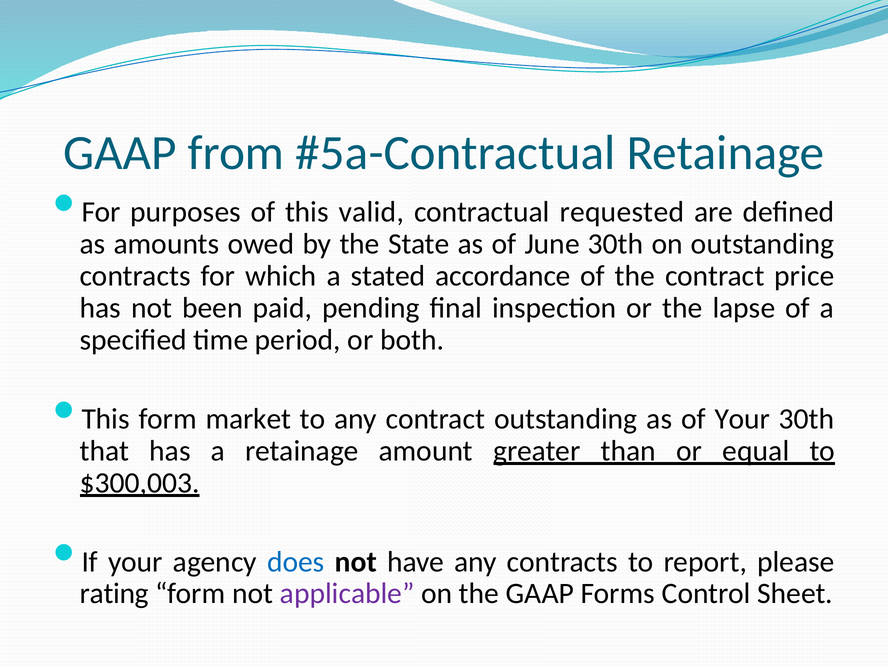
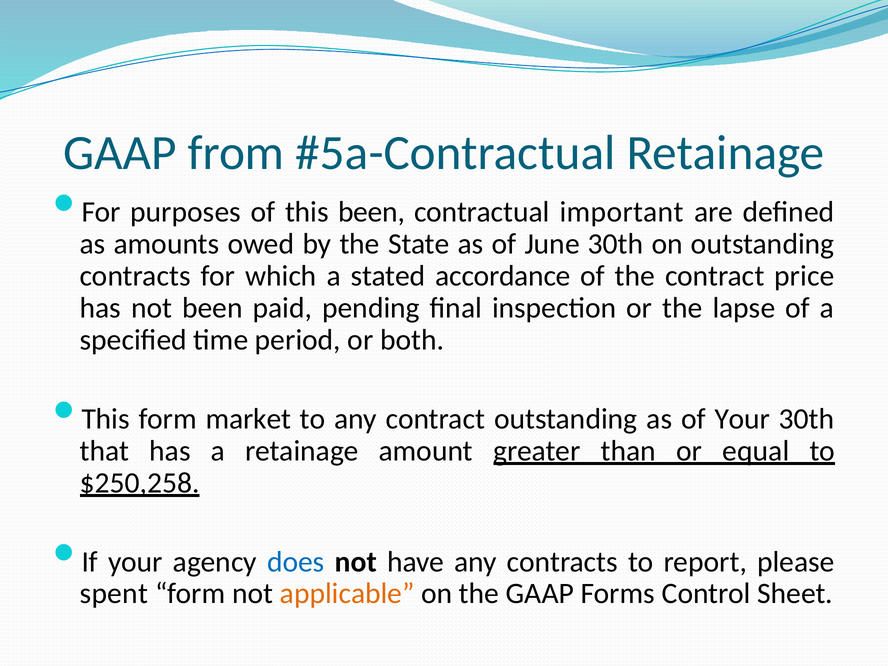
this valid: valid -> been (372, 212)
requested: requested -> important (622, 212)
$300,003: $300,003 -> $250,258 (140, 483)
rating: rating -> spent (114, 594)
applicable colour: purple -> orange (347, 594)
